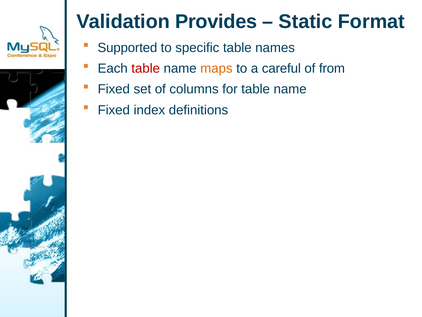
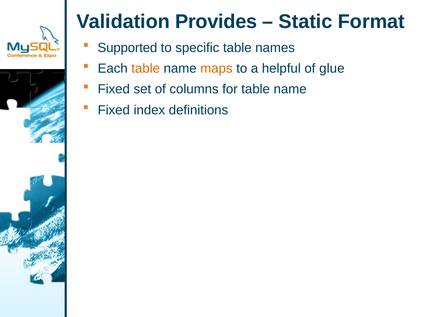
table colour: red -> orange (146, 68)
careful: careful -> helpful (281, 68)
from: from -> glue (332, 68)
